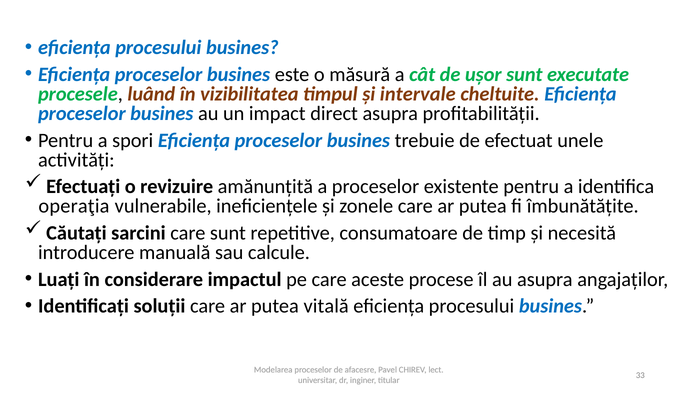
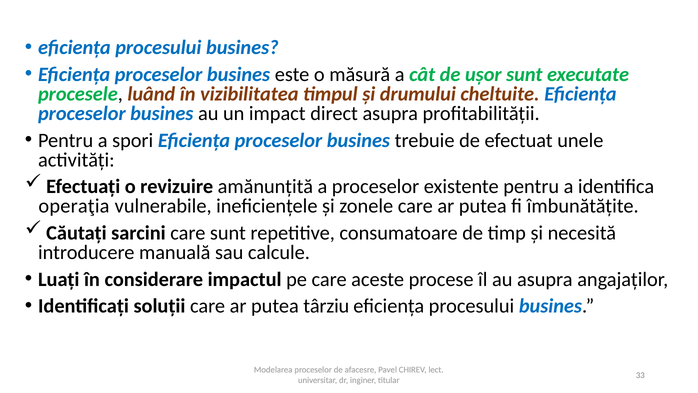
intervale: intervale -> drumului (418, 94)
vitală: vitală -> târziu (326, 306)
